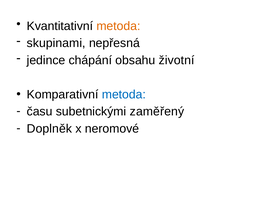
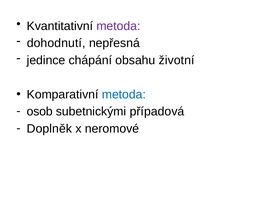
metoda colour: orange -> purple (118, 26)
skupinami: skupinami -> dohodnutí (56, 43)
času: času -> osob (40, 111)
zaměřený: zaměřený -> případová (157, 111)
